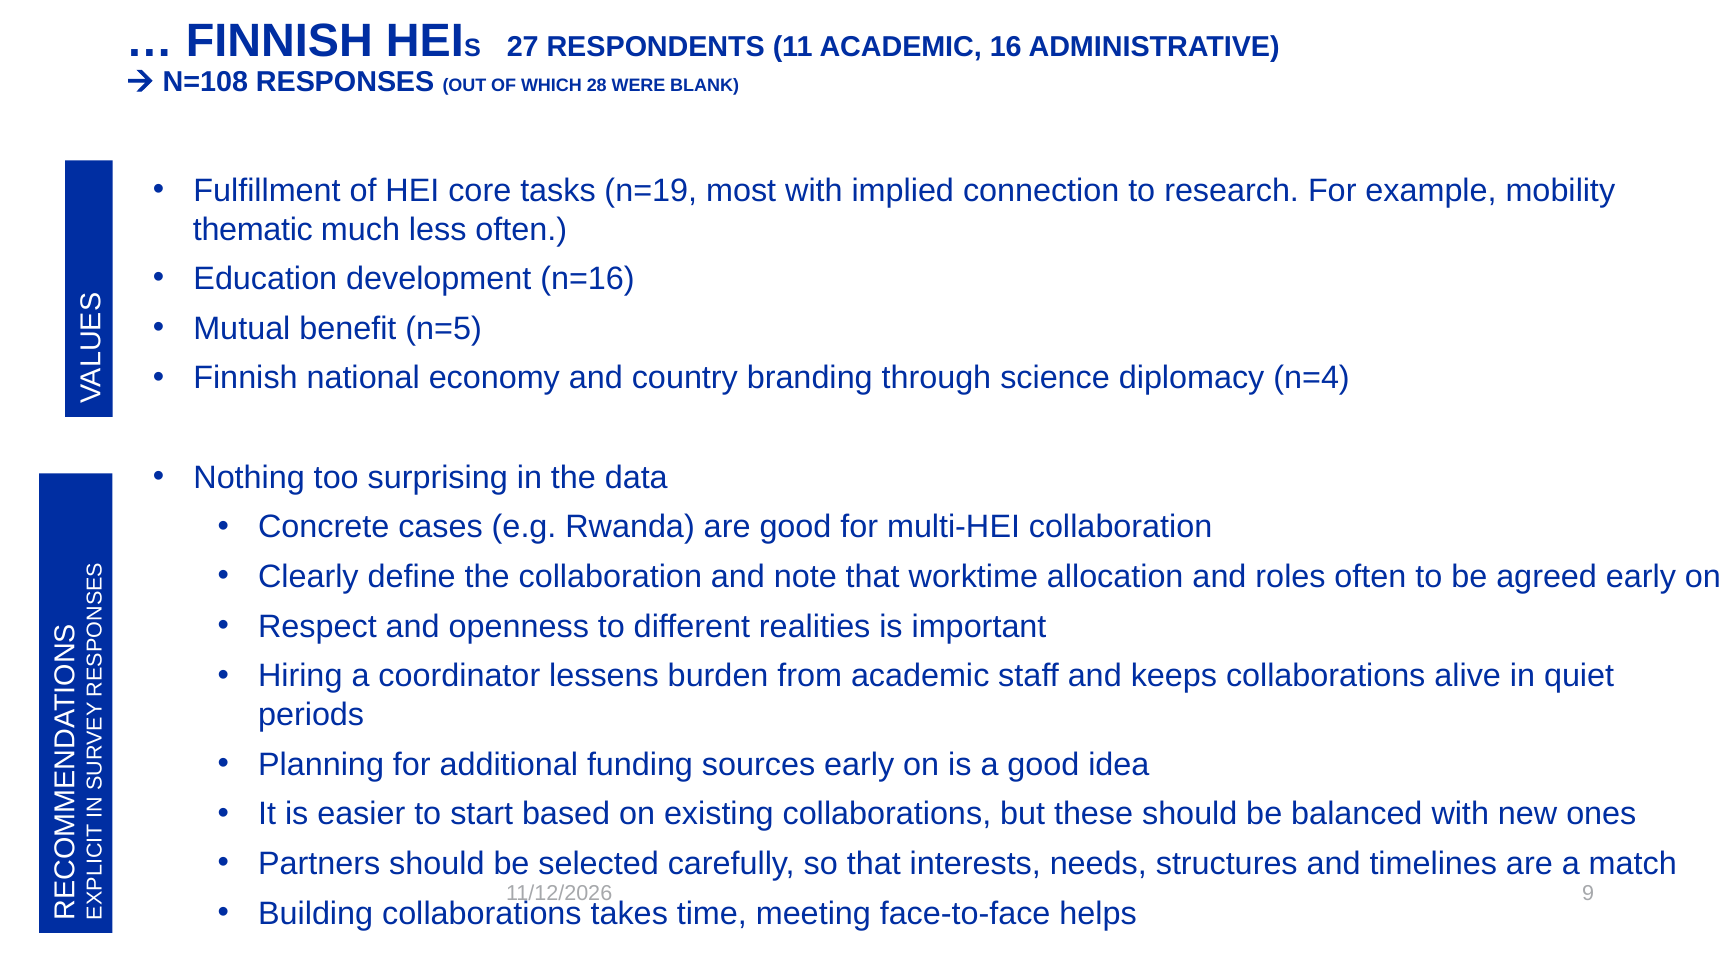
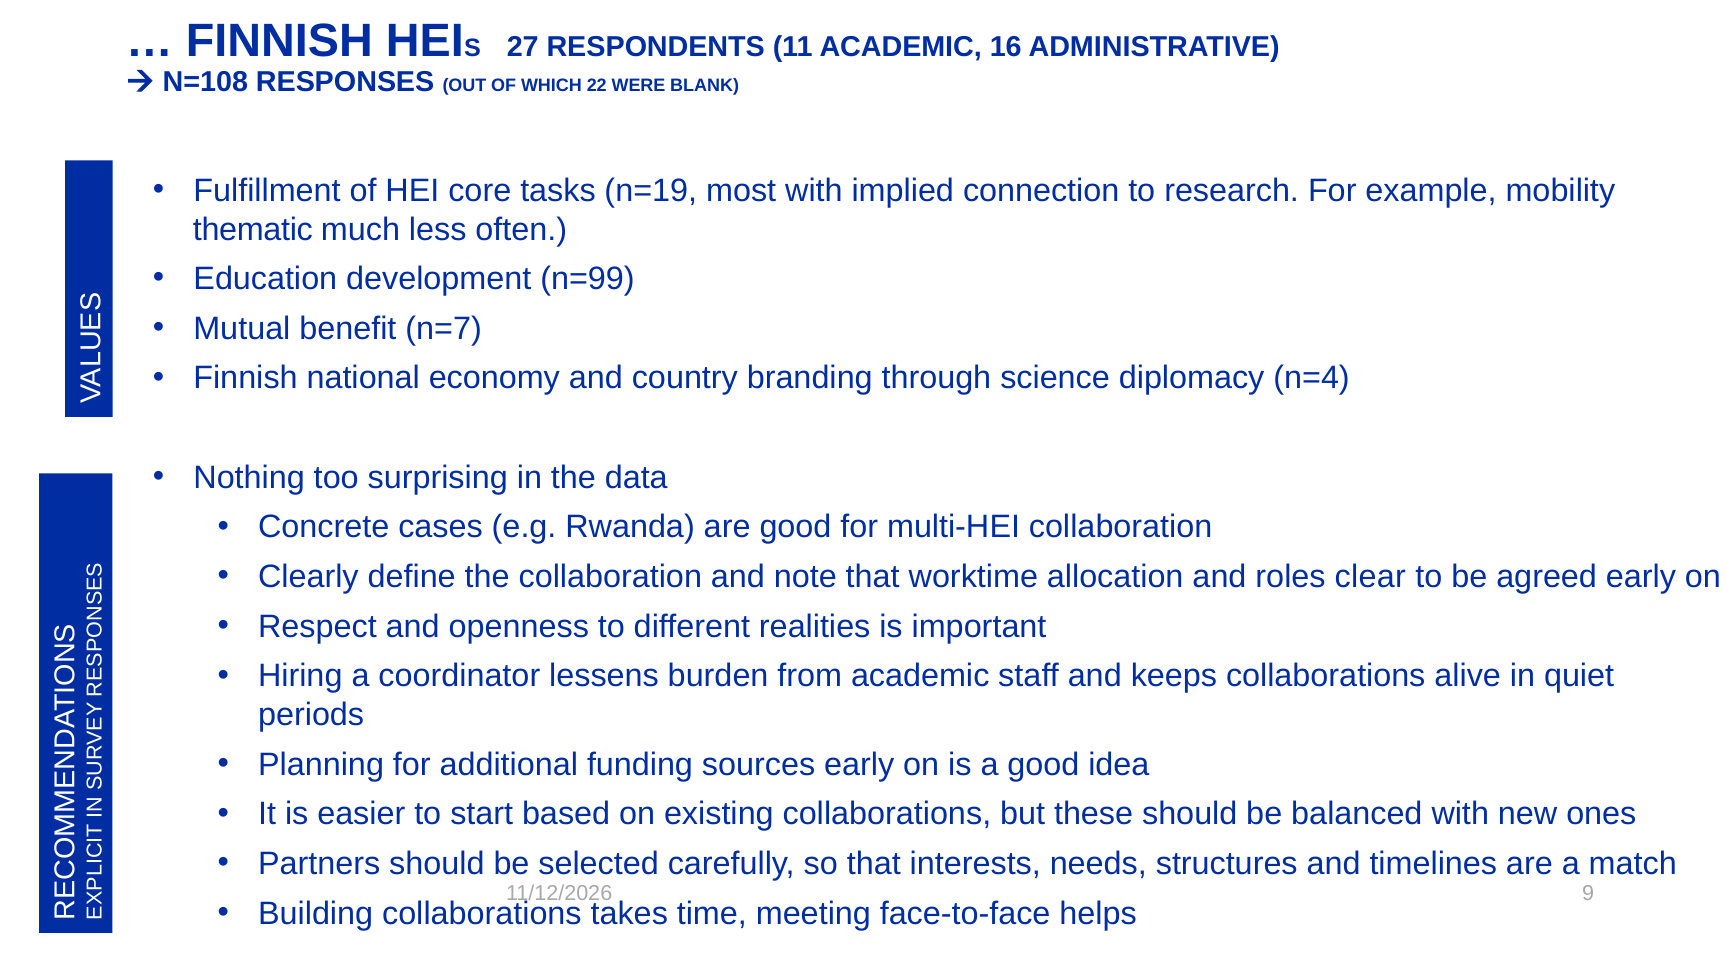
28: 28 -> 22 (597, 85)
n=16: n=16 -> n=99 (588, 279)
n=5: n=5 -> n=7 (444, 329)
roles often: often -> clear (1370, 577)
